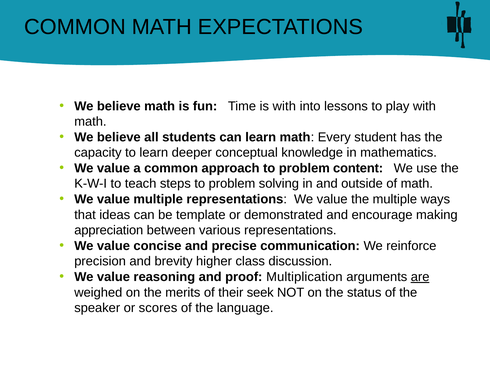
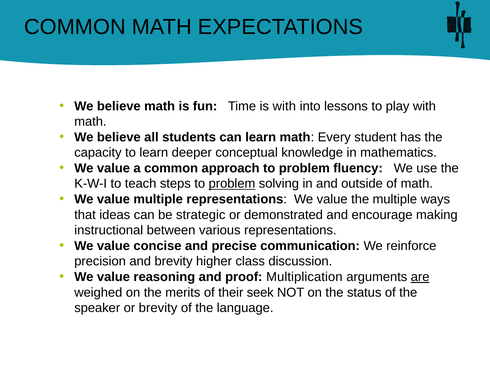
content: content -> fluency (358, 168)
problem underline: none -> present (232, 183)
template: template -> strategic (201, 214)
appreciation: appreciation -> instructional (109, 230)
or scores: scores -> brevity (158, 308)
